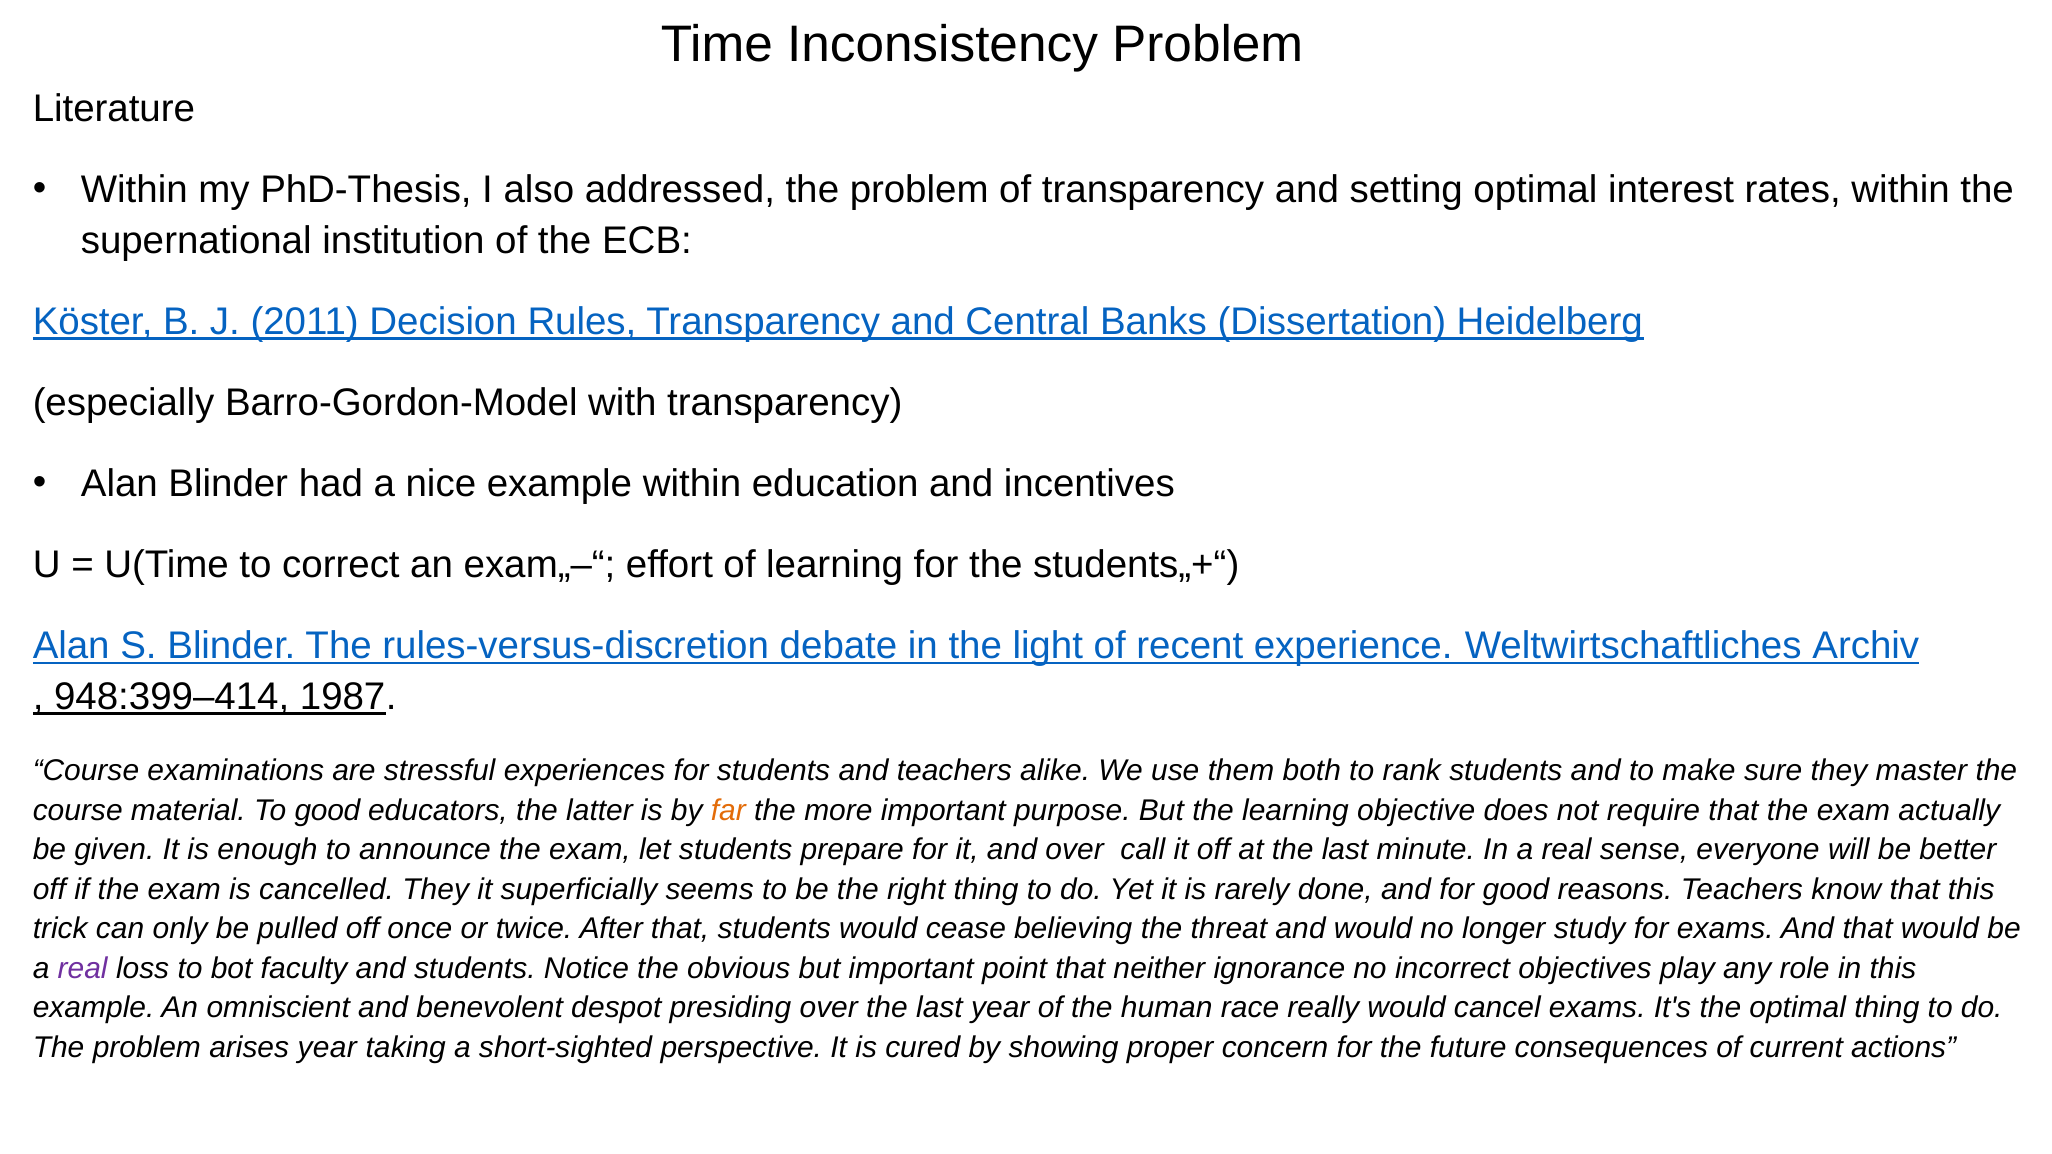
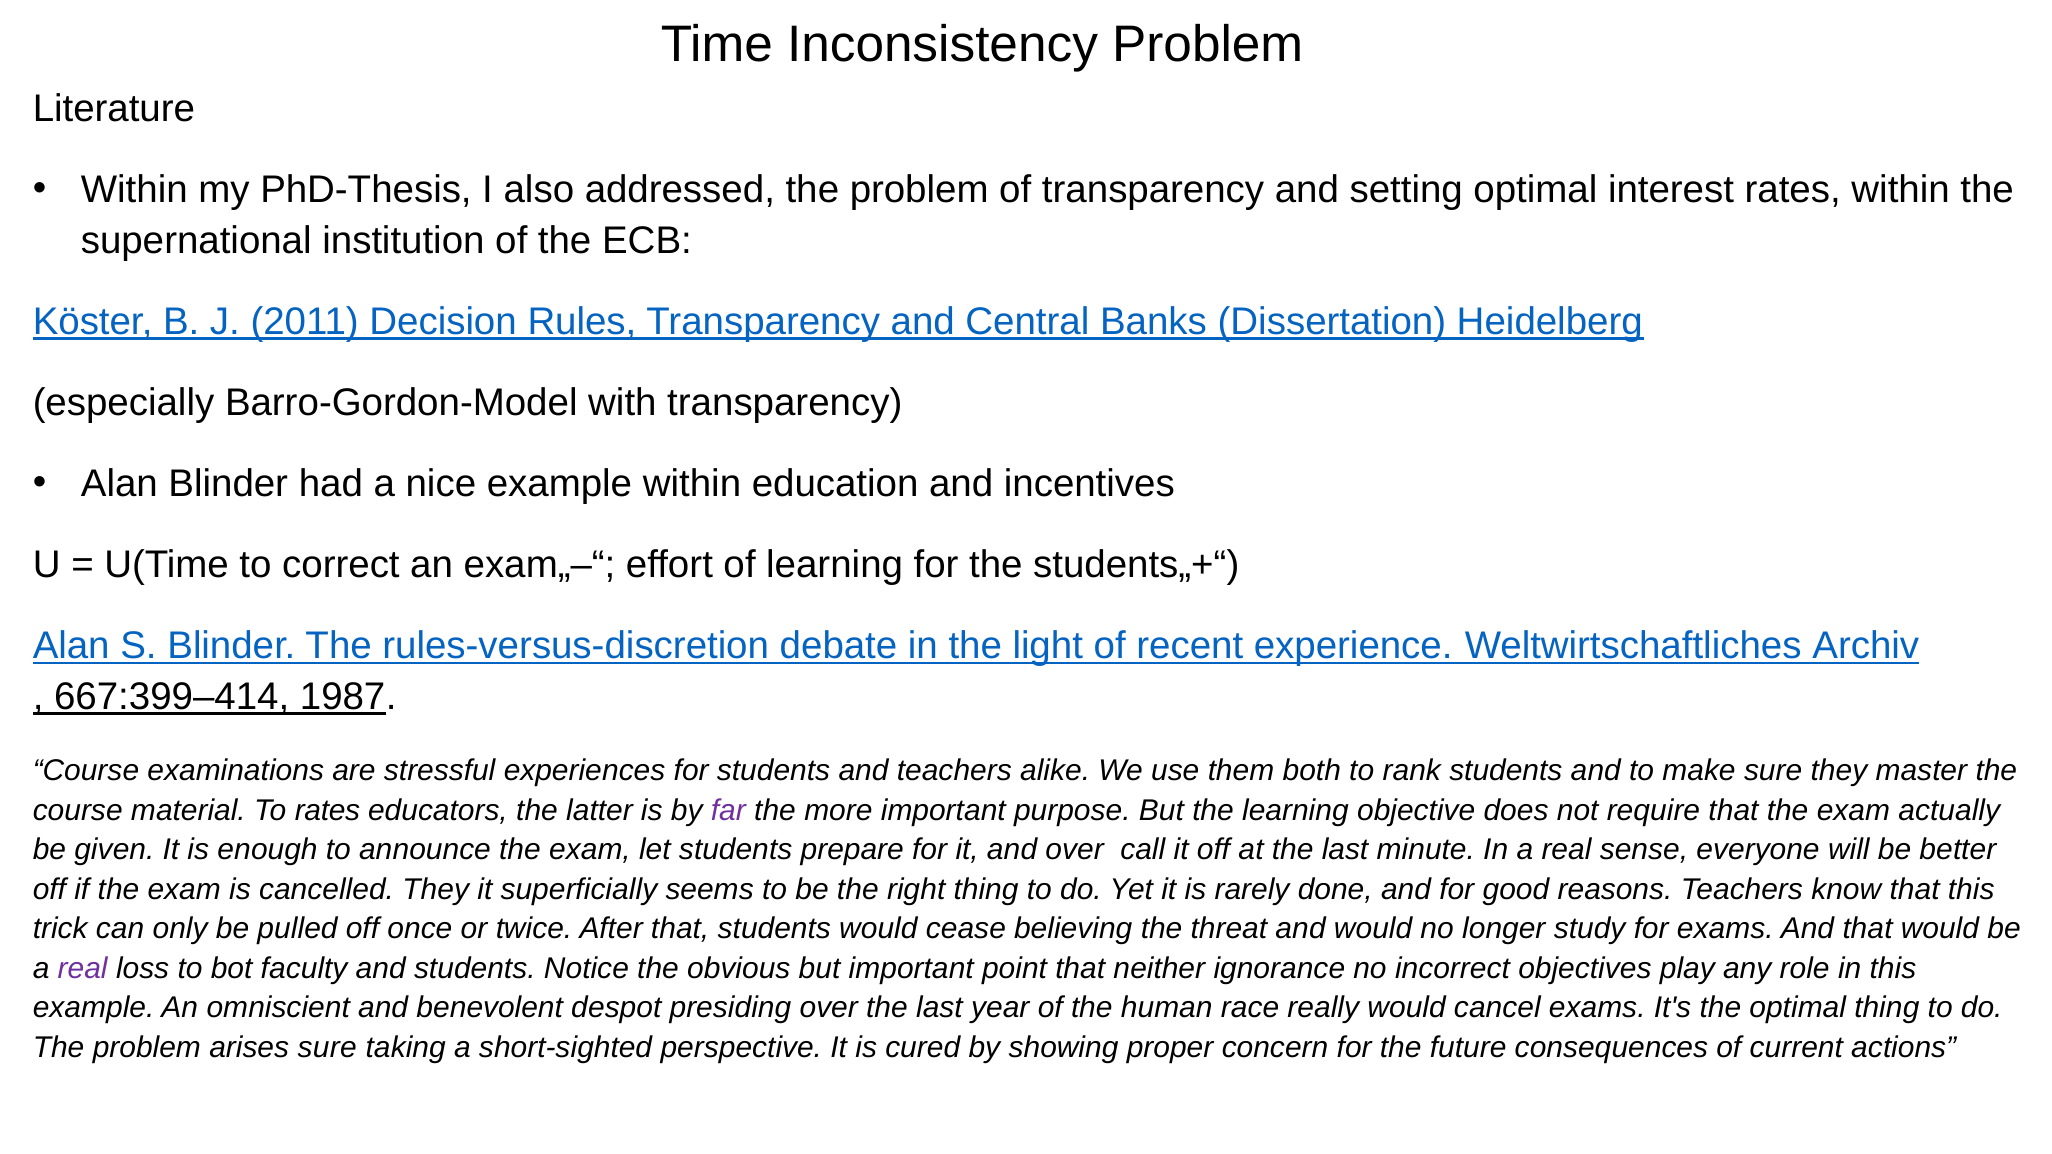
948:399–414: 948:399–414 -> 667:399–414 (172, 697)
To good: good -> rates (327, 810)
far colour: orange -> purple (728, 810)
arises year: year -> sure (327, 1047)
